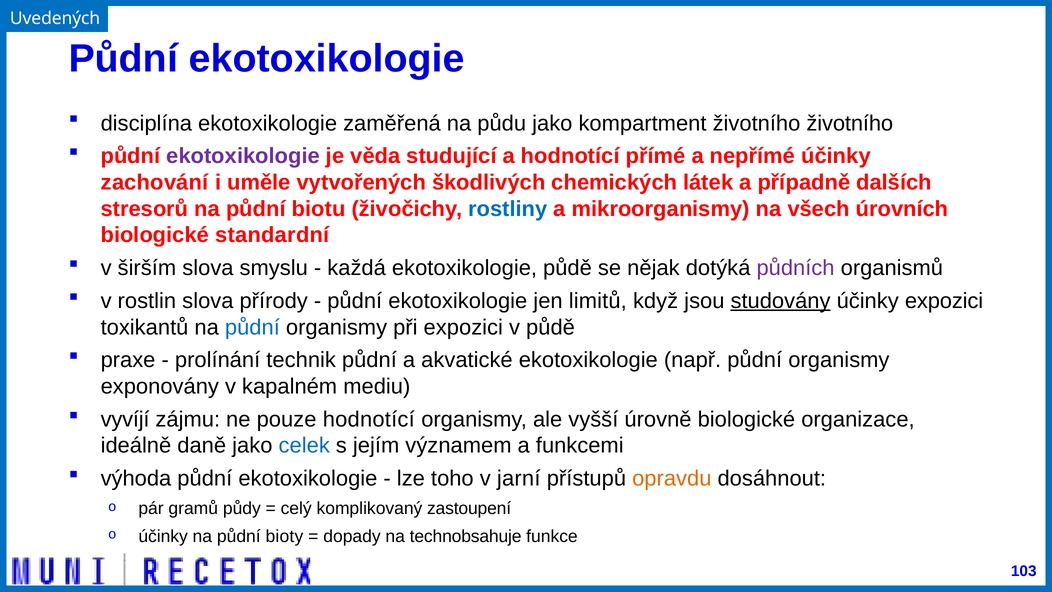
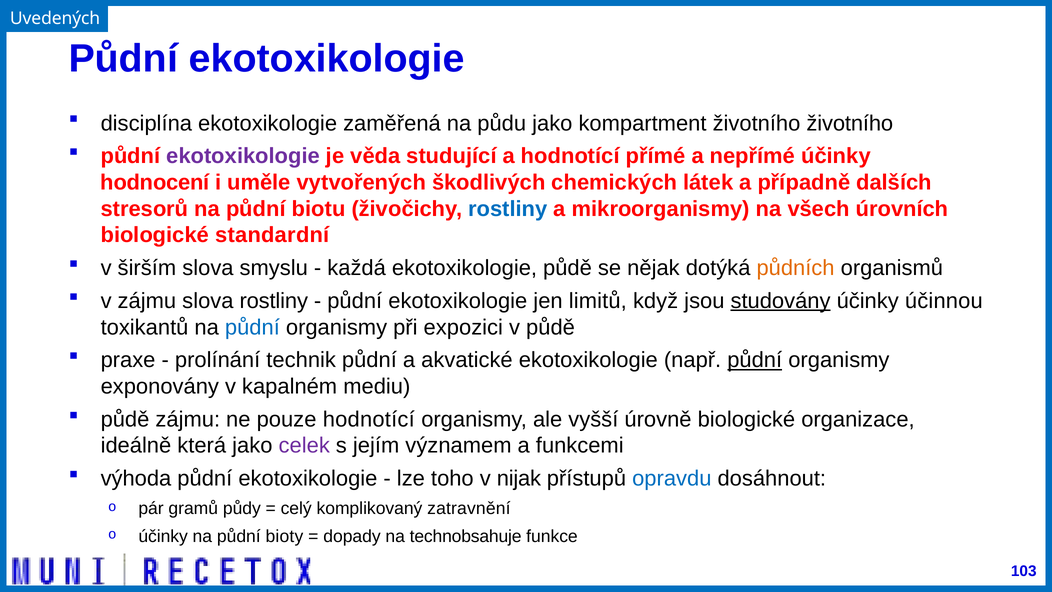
zachování: zachování -> hodnocení (155, 182)
půdních colour: purple -> orange (796, 268)
v rostlin: rostlin -> zájmu (147, 301)
slova přírody: přírody -> rostliny (274, 301)
účinky expozici: expozici -> účinnou (944, 301)
půdní underline: none -> present (755, 360)
vyvíjí: vyvíjí -> půdě (125, 419)
daně: daně -> která (202, 446)
celek colour: blue -> purple (304, 446)
jarní: jarní -> nijak (519, 478)
opravdu colour: orange -> blue (672, 478)
zastoupení: zastoupení -> zatravnění (469, 508)
